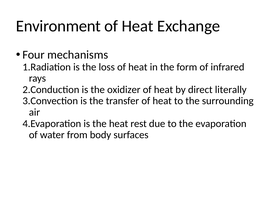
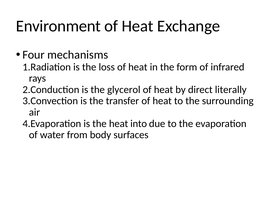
oxidizer: oxidizer -> glycerol (124, 90)
rest: rest -> into (139, 124)
